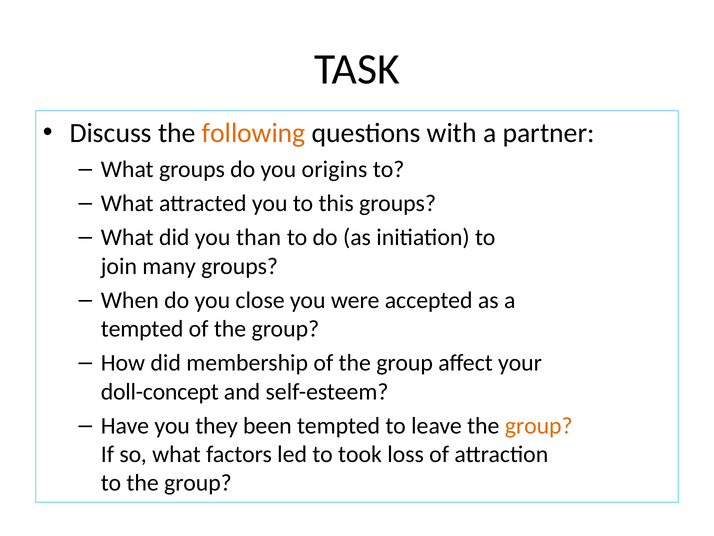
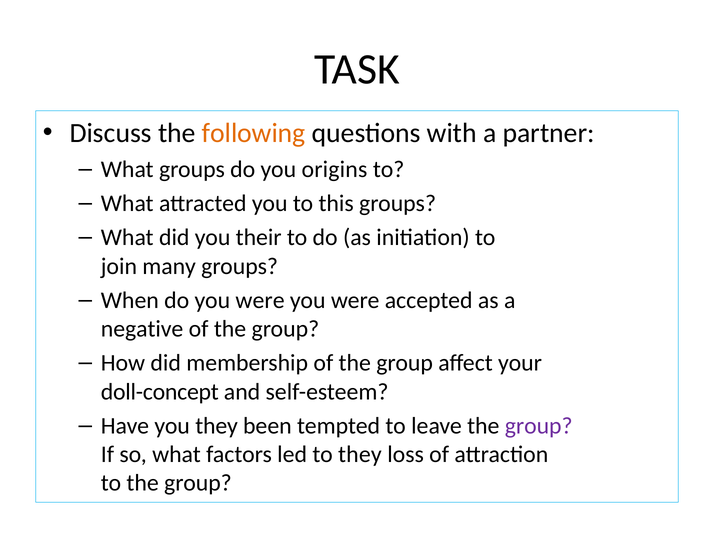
than: than -> their (259, 237)
do you close: close -> were (260, 300)
tempted: tempted -> negative (142, 329)
group colour: orange -> purple (539, 425)
to took: took -> they (360, 454)
